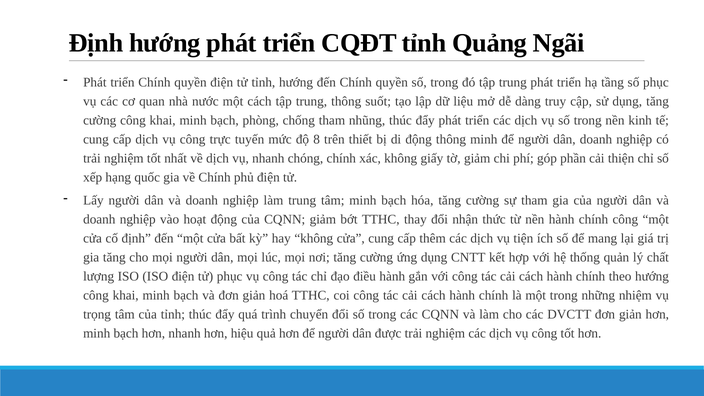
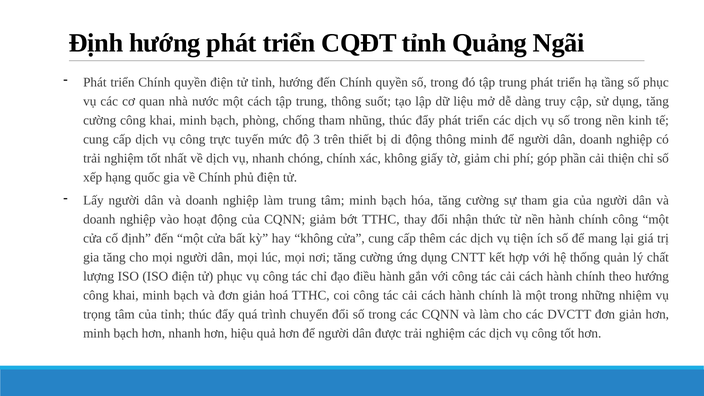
8: 8 -> 3 (317, 139)
